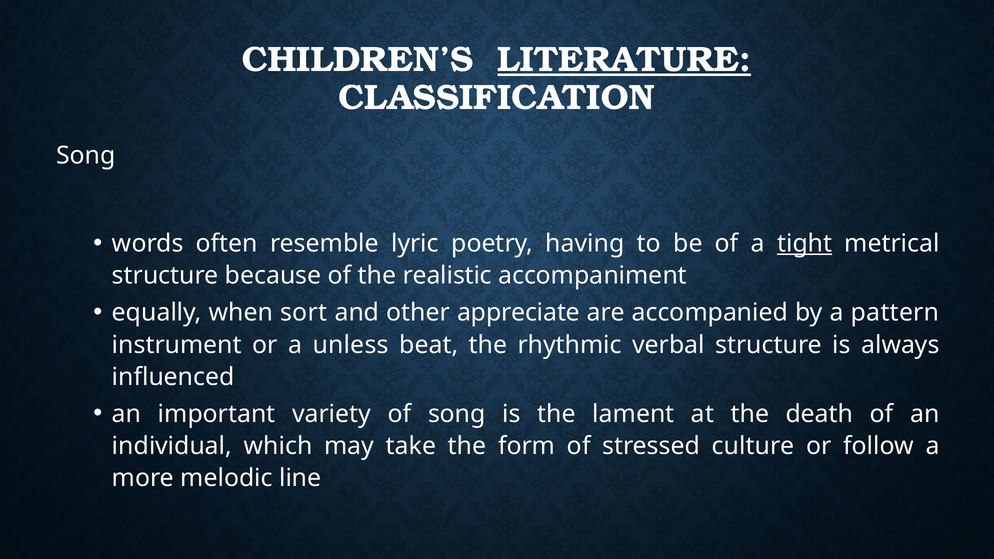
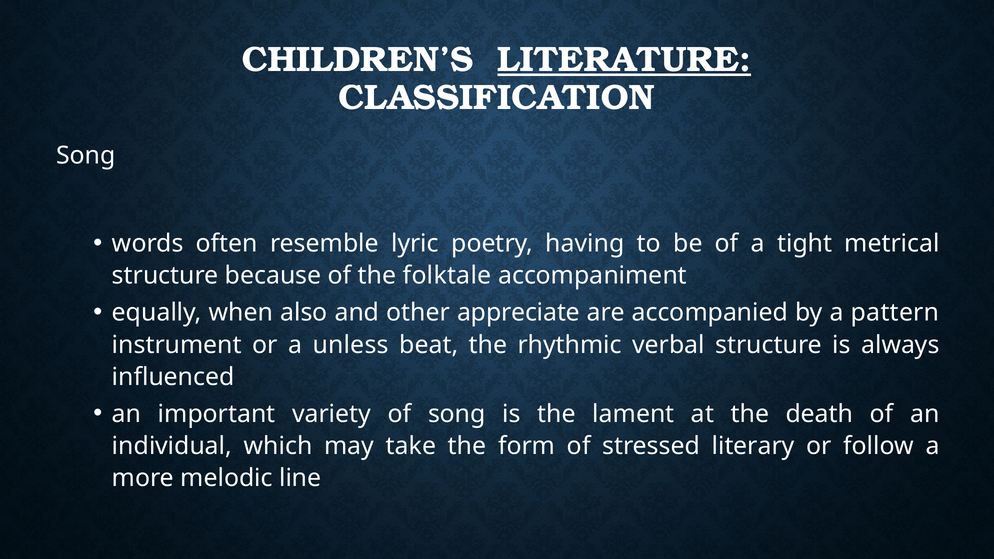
tight underline: present -> none (805, 244)
realistic: realistic -> folktale (447, 276)
sort: sort -> also (304, 313)
culture: culture -> literary (753, 446)
